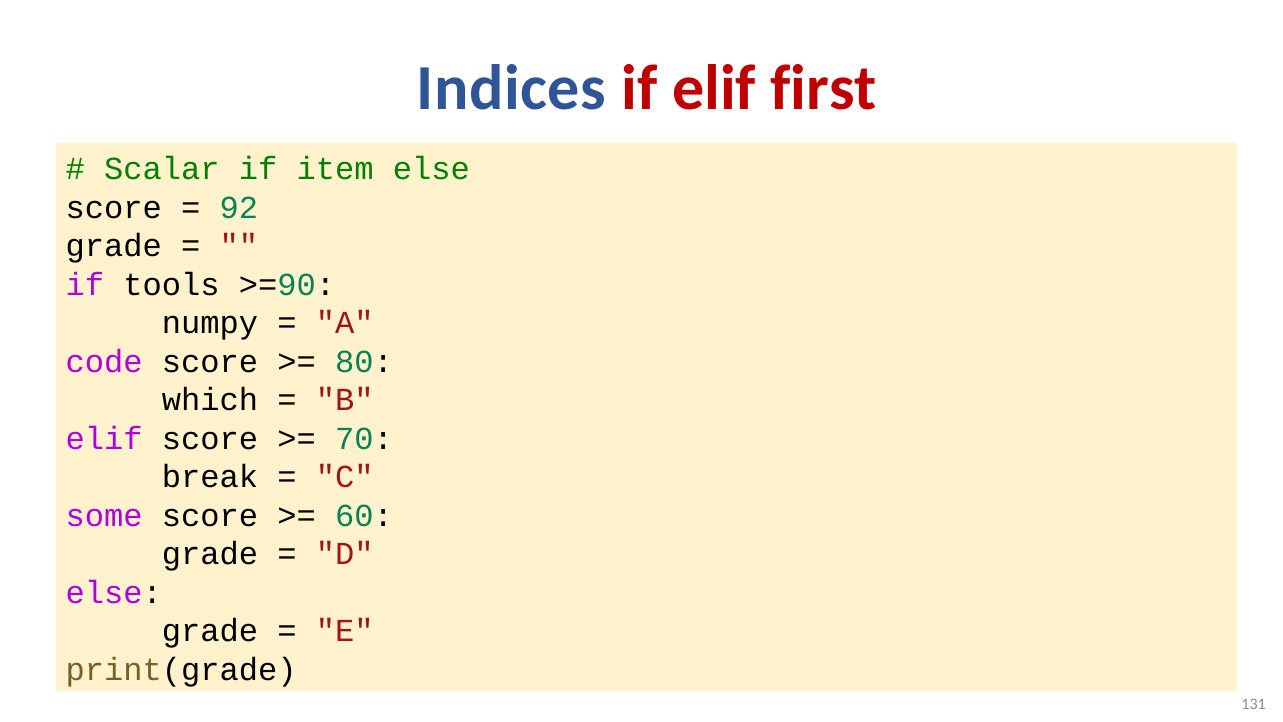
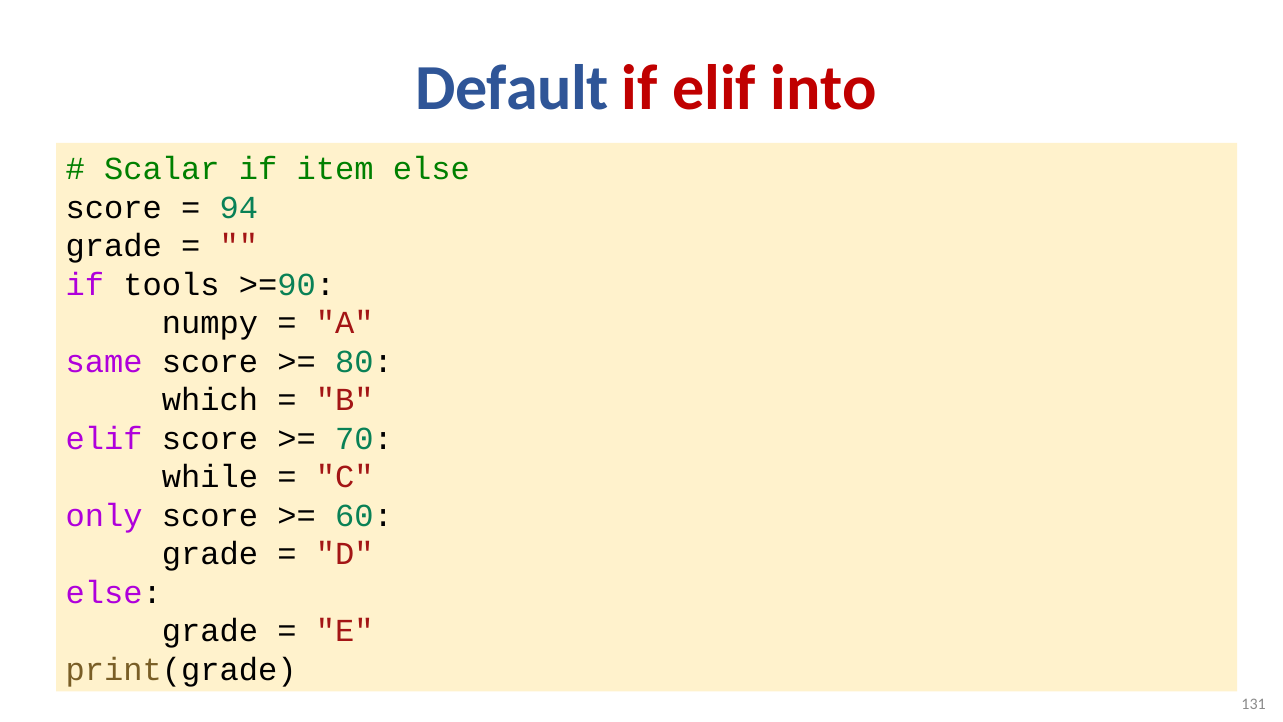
Indices: Indices -> Default (512, 88)
first: first -> into (824, 88)
92: 92 -> 94 (239, 207)
code: code -> same (104, 361)
break: break -> while (210, 477)
some: some -> only (104, 515)
